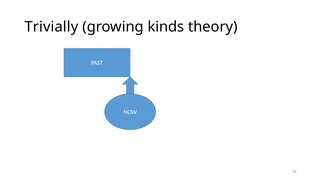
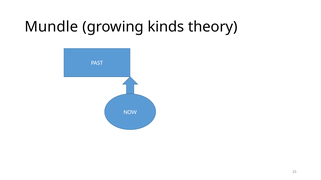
Trivially: Trivially -> Mundle (51, 27)
